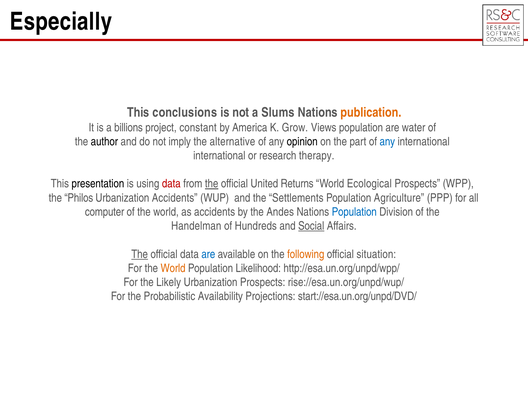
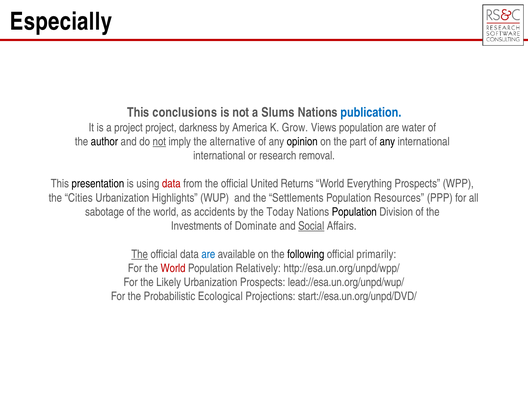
publication colour: orange -> blue (371, 113)
a billions: billions -> project (128, 127)
constant: constant -> darkness (198, 127)
not underline: none -> present (159, 142)
any colour: blue -> black (387, 142)
therapy: therapy -> removal (317, 156)
the underline: present -> none (212, 184)
Ecological: Ecological -> Everything (369, 184)
Philos: Philos -> Cities (79, 198)
Urbanization Accidents: Accidents -> Highlights (175, 198)
Agriculture: Agriculture -> Resources (399, 198)
computer: computer -> sabotage (105, 212)
Andes: Andes -> Today (280, 212)
Population colour: blue -> black (354, 212)
Handelman: Handelman -> Investments (196, 226)
Hundreds: Hundreds -> Dominate (256, 226)
following colour: orange -> black (306, 254)
situation: situation -> primarily (376, 254)
World colour: orange -> red (173, 268)
Likelihood: Likelihood -> Relatively (258, 268)
rise://esa.un.org/unpd/wup/: rise://esa.un.org/unpd/wup/ -> lead://esa.un.org/unpd/wup/ (346, 282)
Availability: Availability -> Ecological (220, 296)
